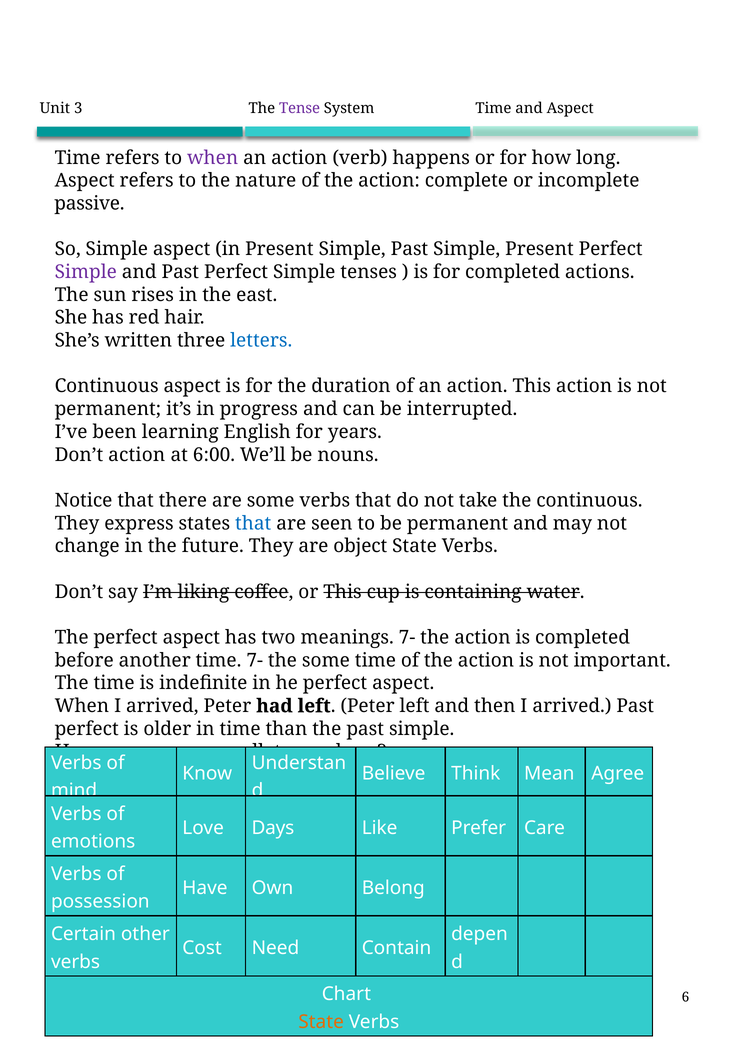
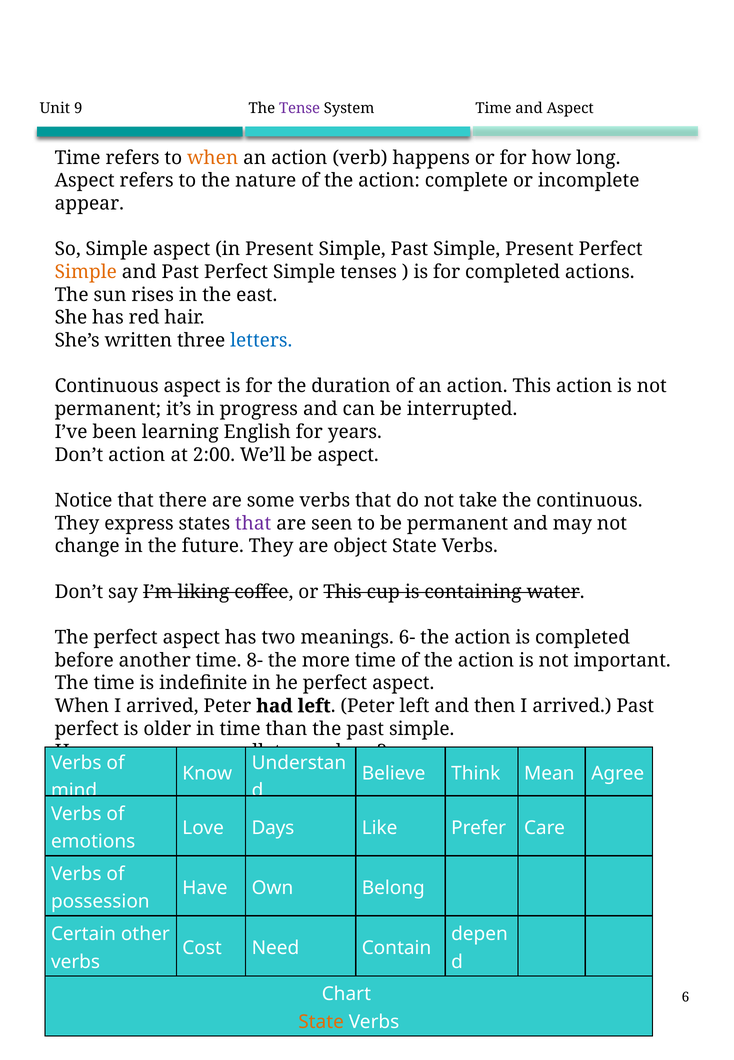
3: 3 -> 9 (78, 108)
when colour: purple -> orange (213, 158)
passive: passive -> appear (89, 204)
Simple colour: purple -> orange (86, 272)
6:00: 6:00 -> 2:00 (214, 455)
be nouns: nouns -> aspect (348, 455)
that colour: blue -> purple (253, 523)
meanings 7-: 7- -> 6- (407, 638)
time 7-: 7- -> 8- (255, 660)
the some: some -> more (326, 660)
